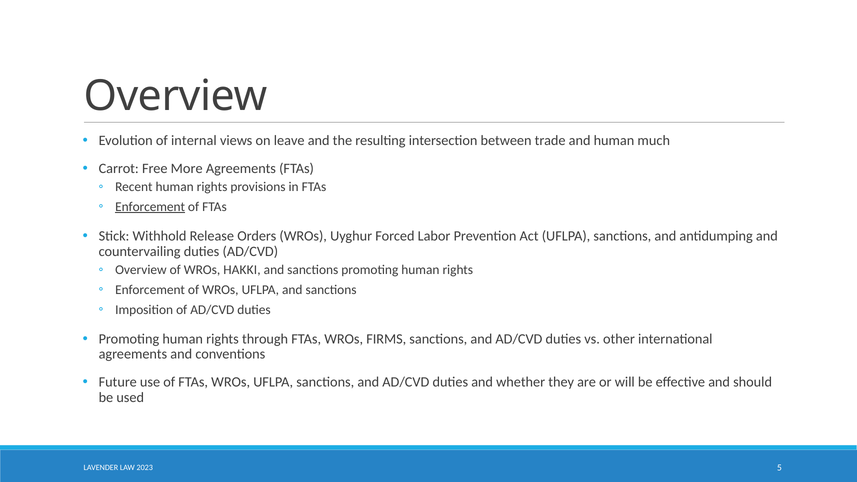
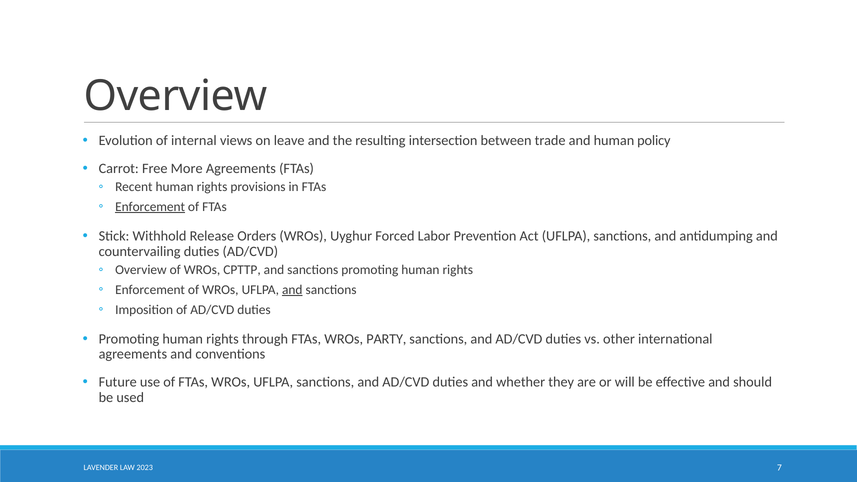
much: much -> policy (654, 141)
HAKKI: HAKKI -> CPTTP (242, 270)
and underline: none -> present (292, 290)
FIRMS: FIRMS -> PARTY (386, 339)
5: 5 -> 7 (779, 467)
